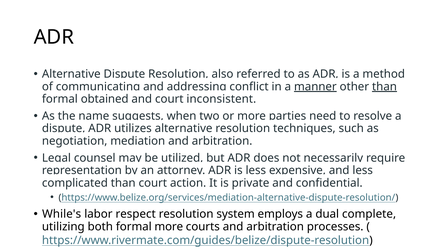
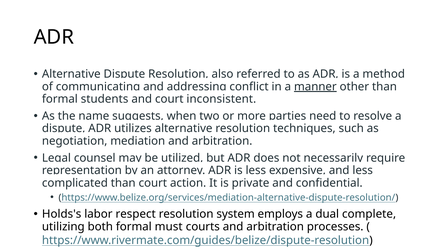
than underline: present -> none (384, 86)
obtained: obtained -> students (105, 99)
While's: While's -> Holds's (62, 214)
formal more: more -> must (169, 226)
